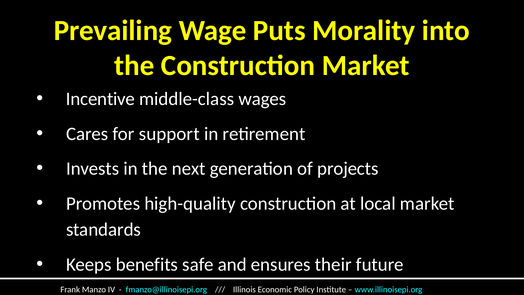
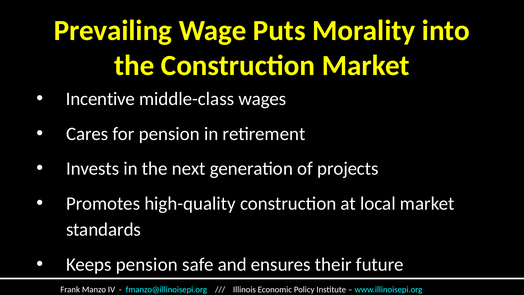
for support: support -> pension (169, 134)
Keeps benefits: benefits -> pension (147, 264)
